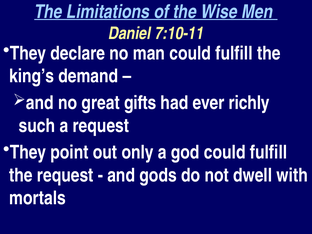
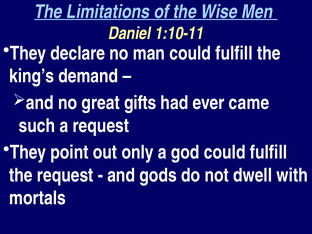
7:10-11: 7:10-11 -> 1:10-11 (179, 33)
richly: richly -> came (249, 103)
